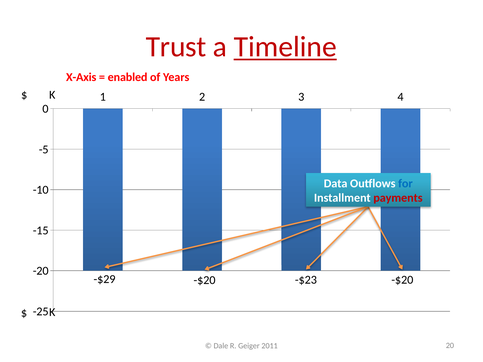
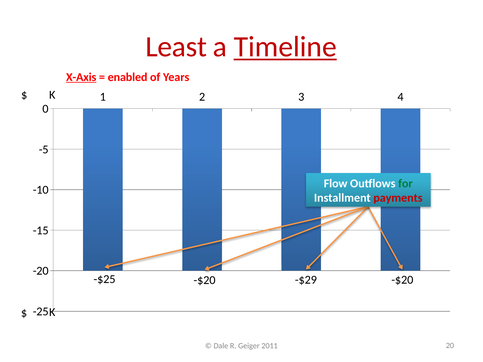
Trust: Trust -> Least (176, 47)
X-Axis underline: none -> present (81, 77)
Data: Data -> Flow (336, 184)
for colour: blue -> green (405, 184)
-$29: -$29 -> -$25 (105, 279)
-$23: -$23 -> -$29 (306, 280)
